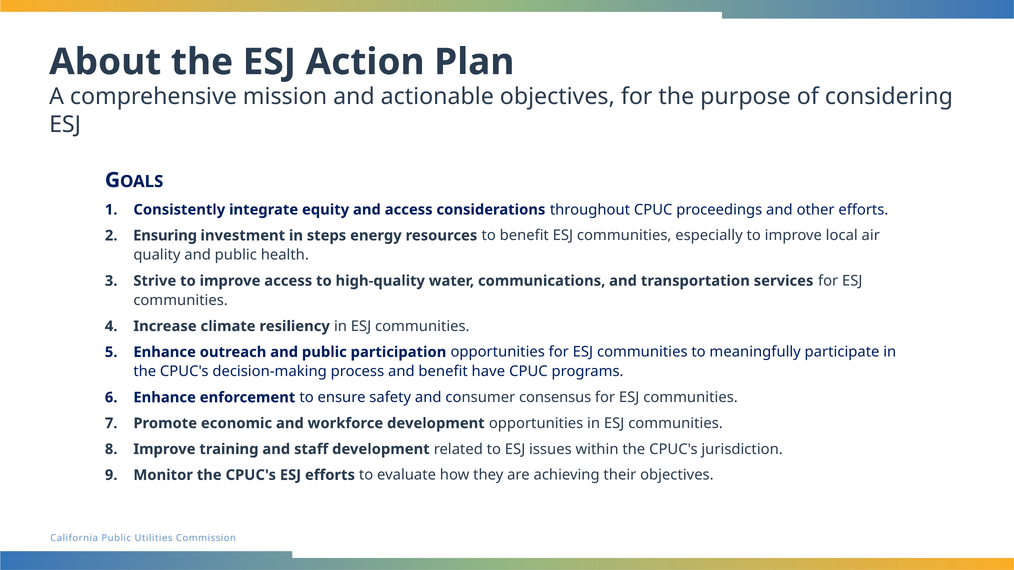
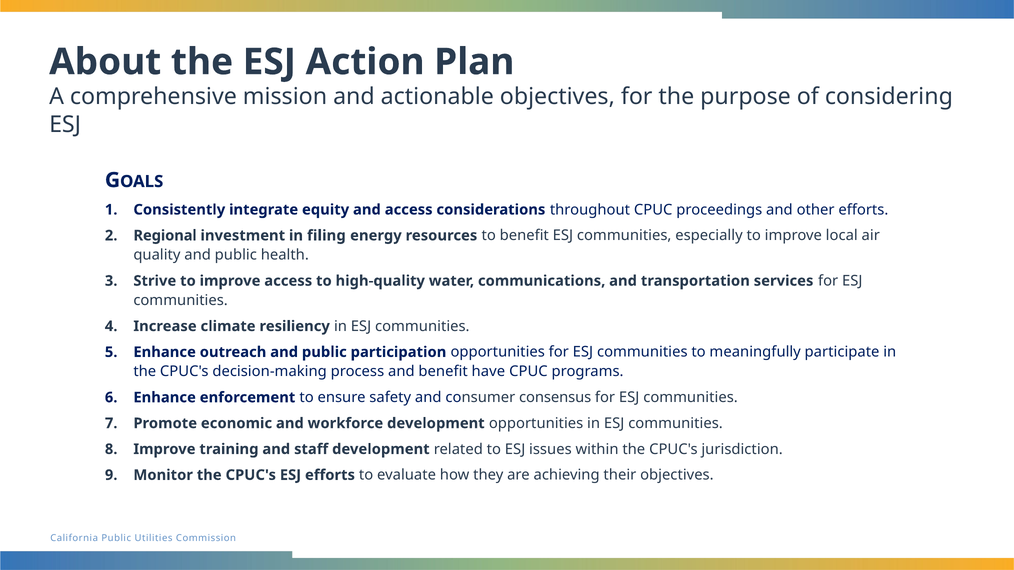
Ensuring: Ensuring -> Regional (165, 236)
steps: steps -> filing (326, 236)
